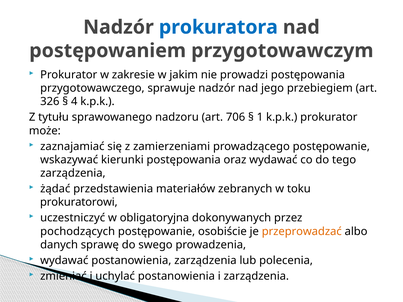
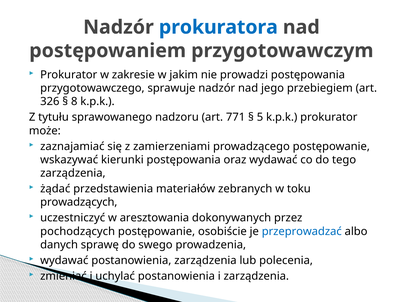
4: 4 -> 8 (74, 102)
706: 706 -> 771 (236, 117)
1: 1 -> 5 (260, 117)
prokuratorowi: prokuratorowi -> prowadzących (79, 202)
obligatoryjna: obligatoryjna -> aresztowania (154, 218)
przeprowadzać colour: orange -> blue (302, 232)
